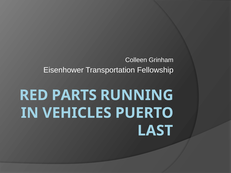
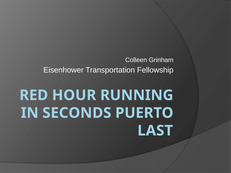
PARTS: PARTS -> HOUR (74, 95)
VEHICLES: VEHICLES -> SECONDS (77, 113)
